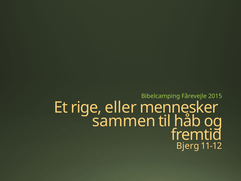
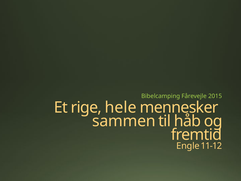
eller: eller -> hele (121, 107)
Bjerg: Bjerg -> Engle (188, 146)
